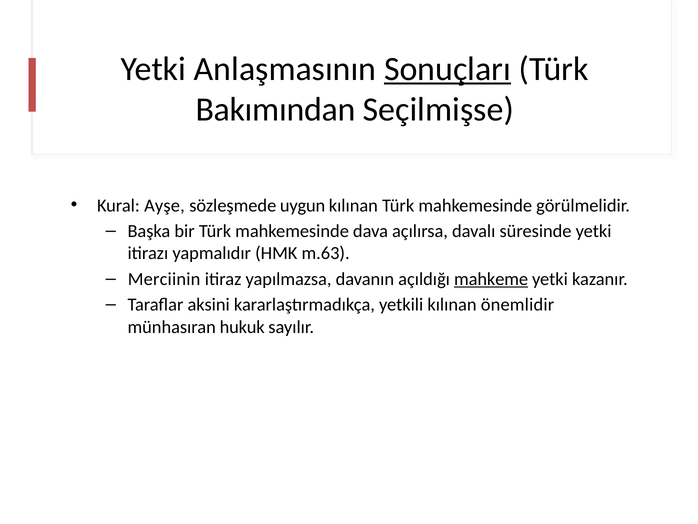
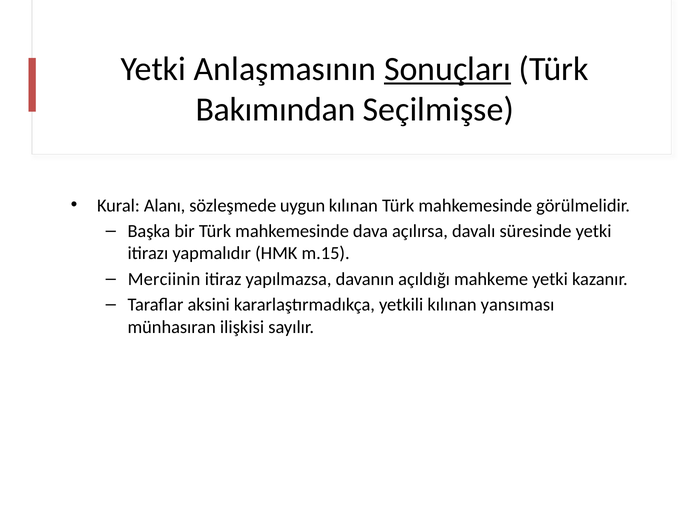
Ayşe: Ayşe -> Alanı (165, 205)
m.63: m.63 -> m.15 (326, 253)
mahkeme underline: present -> none (491, 279)
önemlidir: önemlidir -> yansıması (518, 305)
hukuk: hukuk -> ilişkisi (242, 327)
